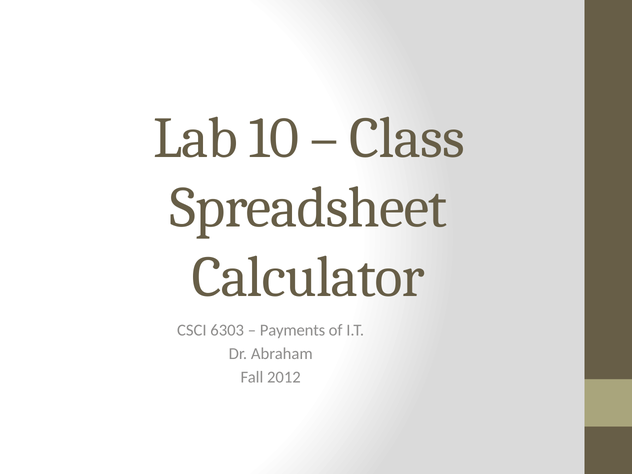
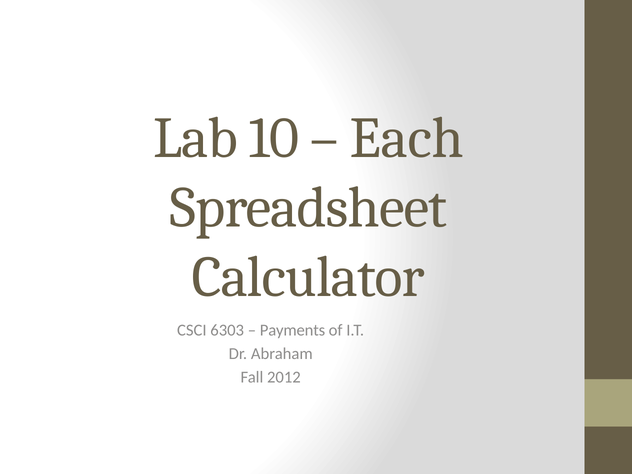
Class: Class -> Each (407, 138)
